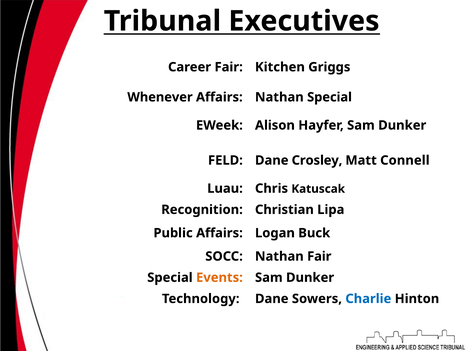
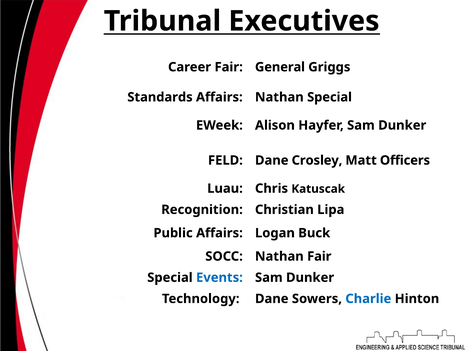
Kitchen: Kitchen -> General (280, 67)
Whenever: Whenever -> Standards (160, 97)
Connell: Connell -> Officers (405, 160)
Events colour: orange -> blue (219, 278)
